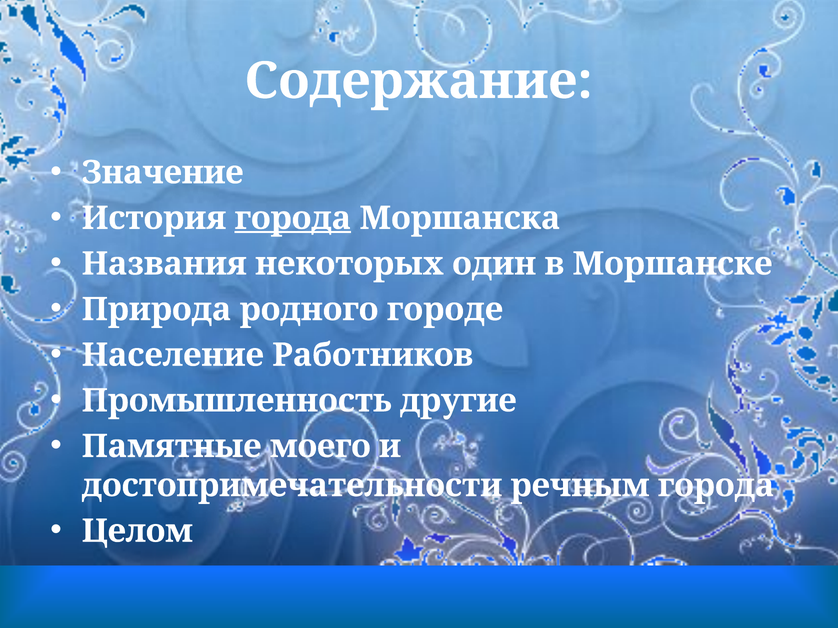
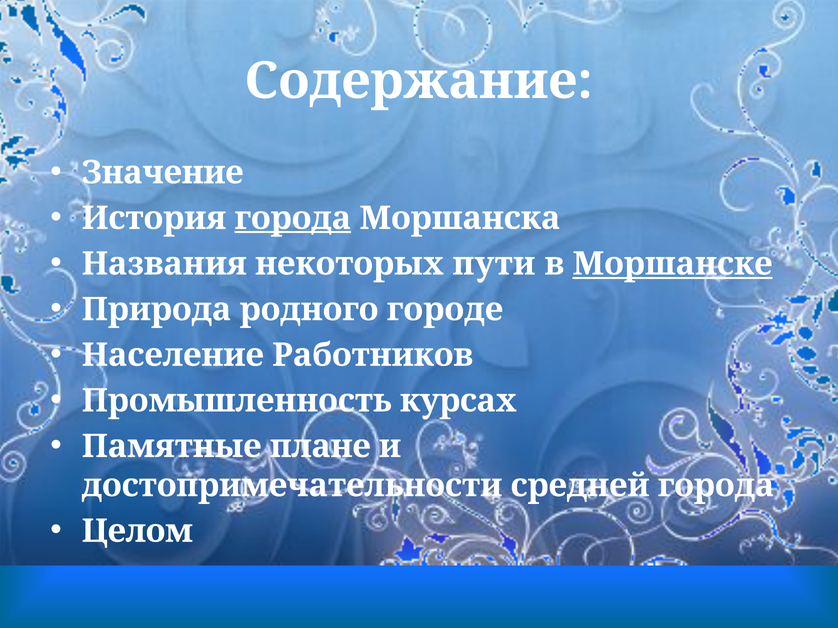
один: один -> пути (494, 264)
Моршанске underline: none -> present (673, 264)
другие: другие -> курсах (458, 401)
моего: моего -> плане (320, 447)
речным: речным -> средней (580, 486)
